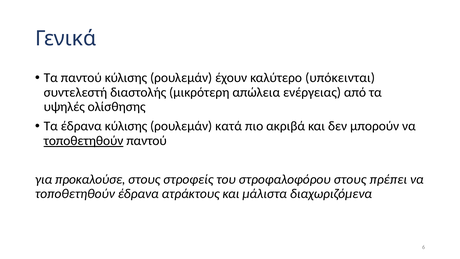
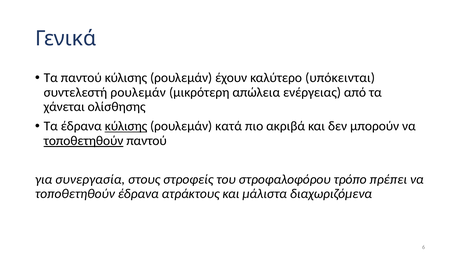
συντελεστή διαστολής: διαστολής -> ρουλεμάν (138, 92)
υψηλές: υψηλές -> χάνεται (64, 107)
κύλισης underline: none -> present (126, 126)
προκαλούσε: προκαλούσε -> συνεργασία (90, 179)
στροφαλοφόρου στους: στους -> τρόπο (350, 179)
